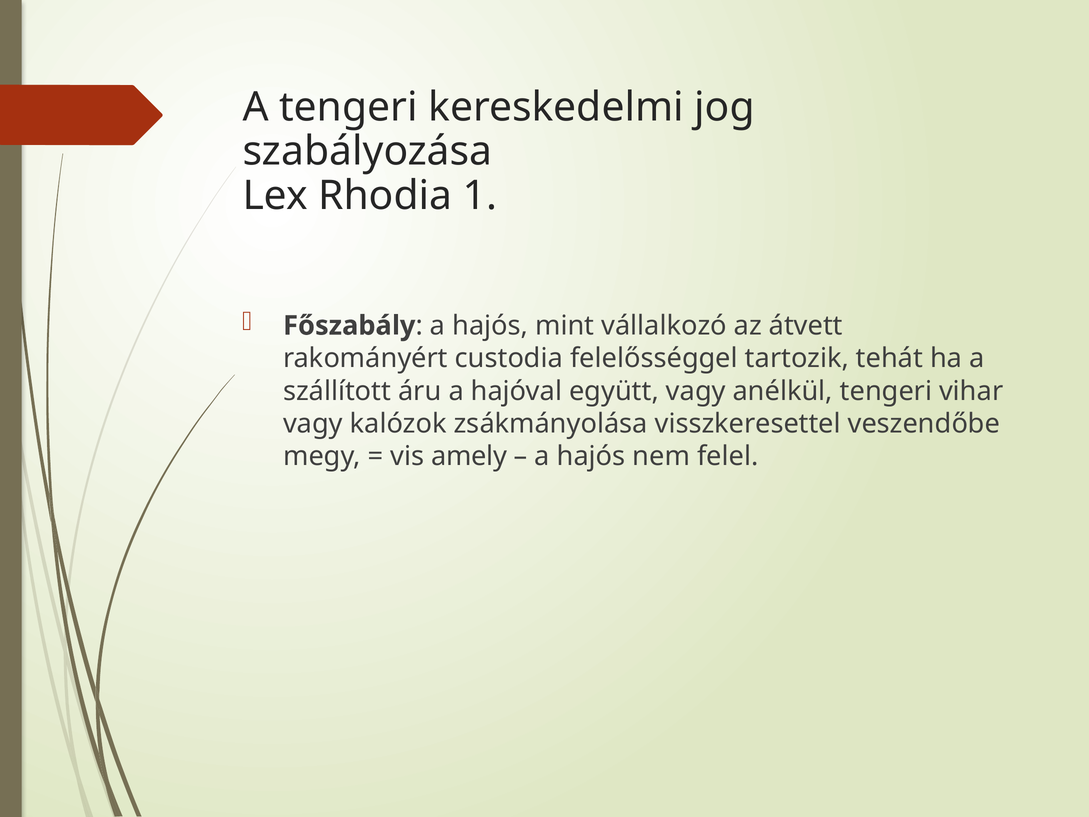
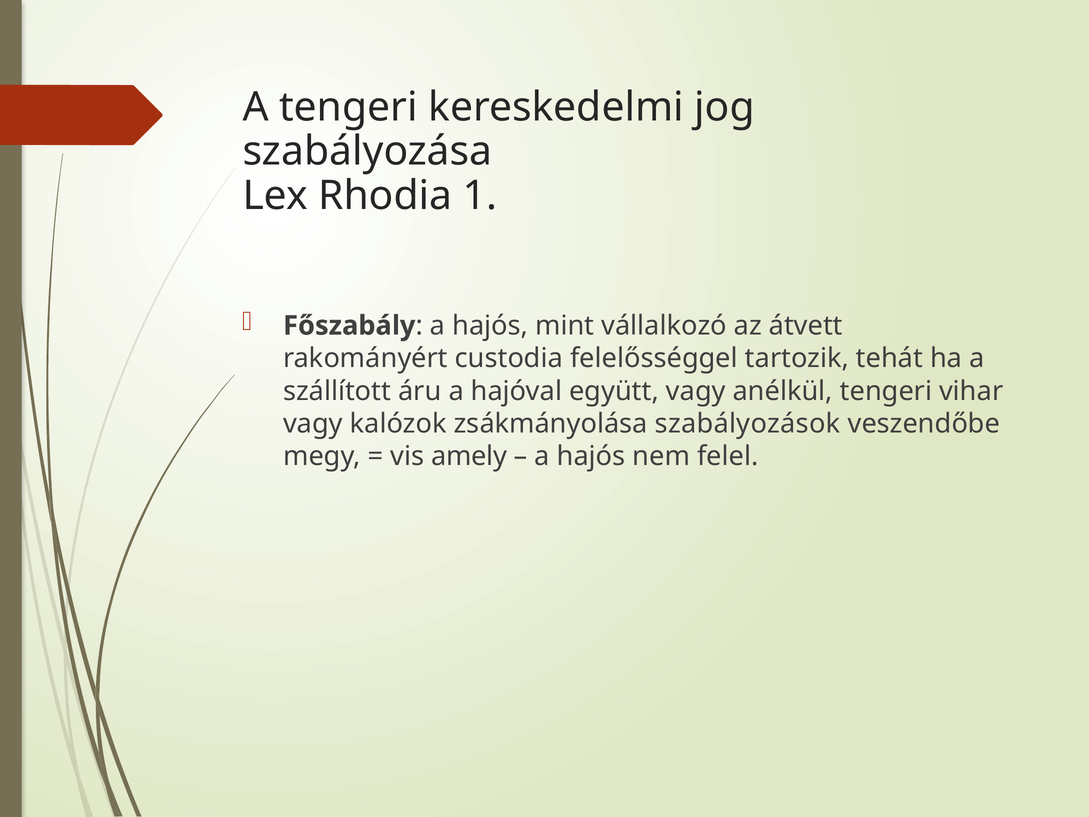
visszkeresettel: visszkeresettel -> szabályozások (748, 424)
